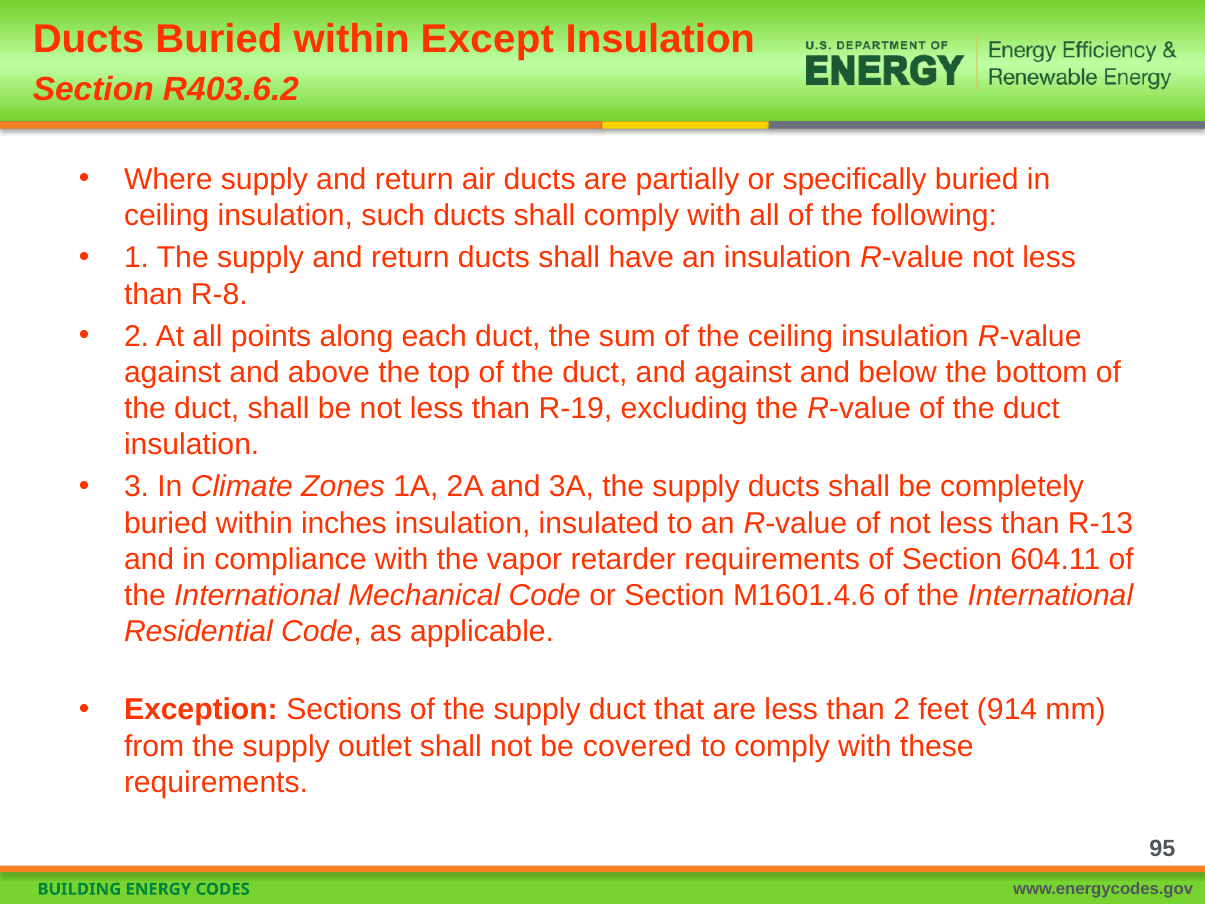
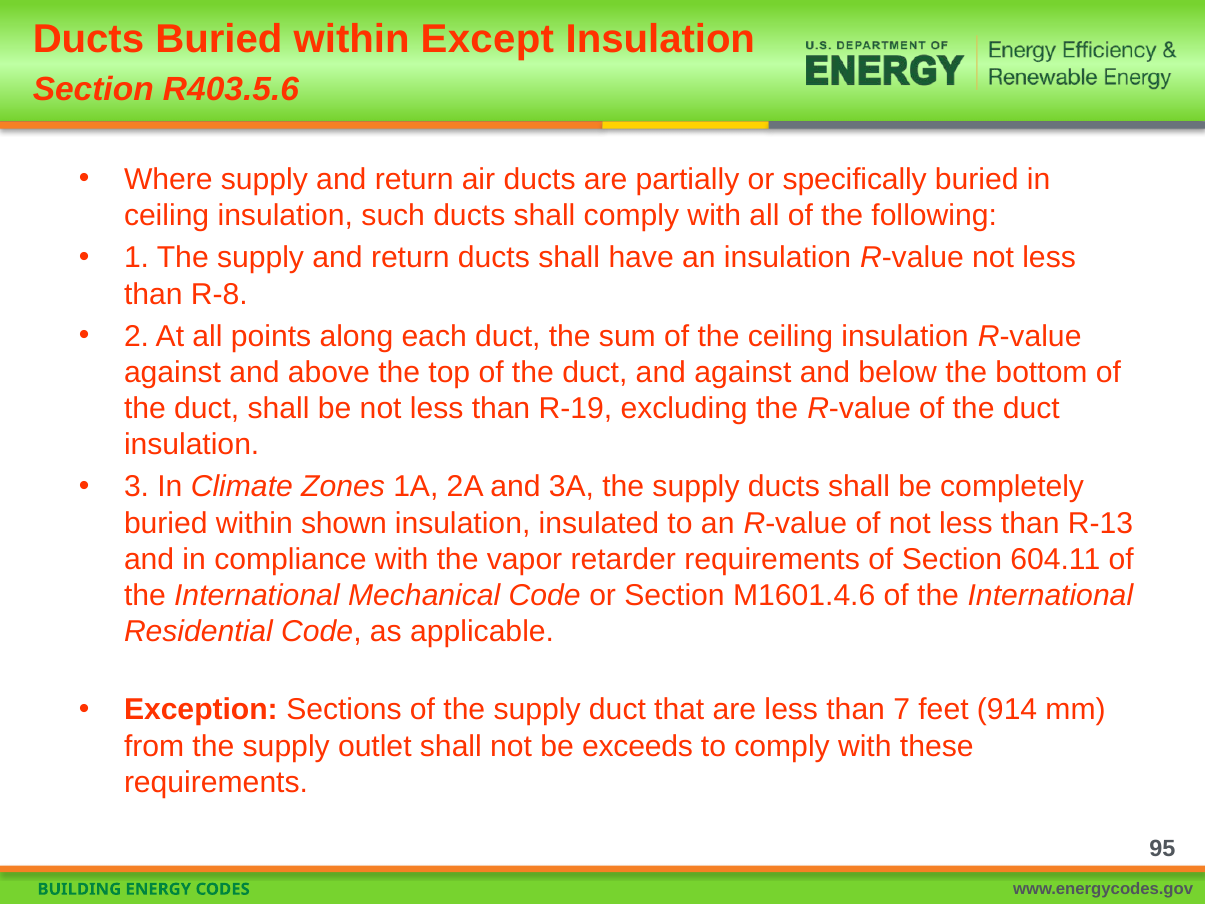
R403.6.2: R403.6.2 -> R403.5.6 (231, 90)
inches: inches -> shown (344, 523)
than 2: 2 -> 7 (902, 710)
covered: covered -> exceeds (638, 746)
